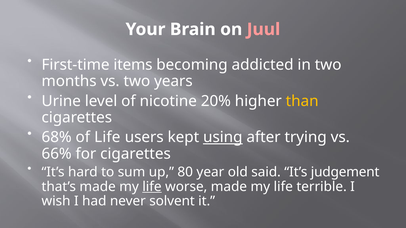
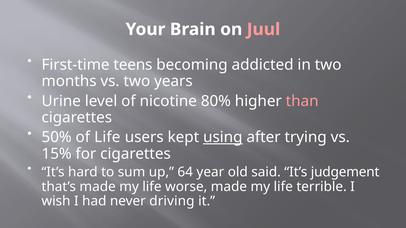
items: items -> teens (133, 65)
20%: 20% -> 80% (216, 101)
than colour: yellow -> pink (302, 101)
68%: 68% -> 50% (57, 137)
66%: 66% -> 15% (57, 154)
80: 80 -> 64 (185, 172)
life underline: present -> none (152, 187)
solvent: solvent -> driving (172, 202)
